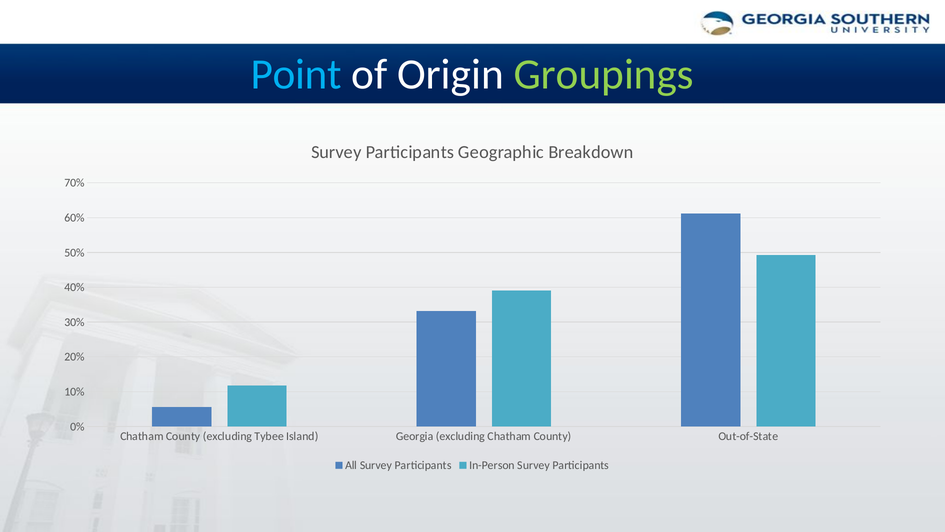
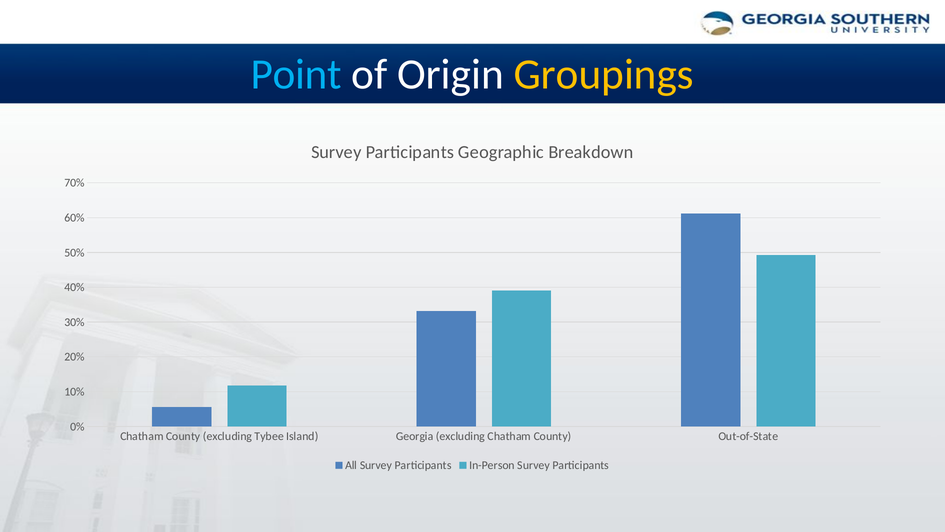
Groupings colour: light green -> yellow (604, 74)
